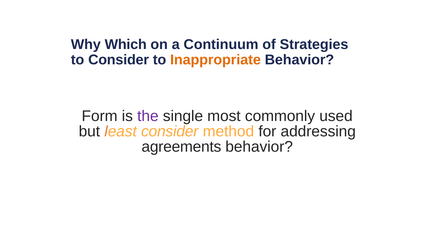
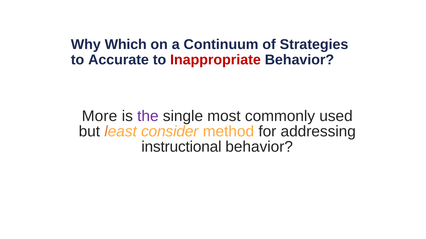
to Consider: Consider -> Accurate (119, 60)
Inappropriate colour: orange -> red (215, 60)
Form: Form -> More (100, 116)
agreements: agreements -> instructional (181, 147)
